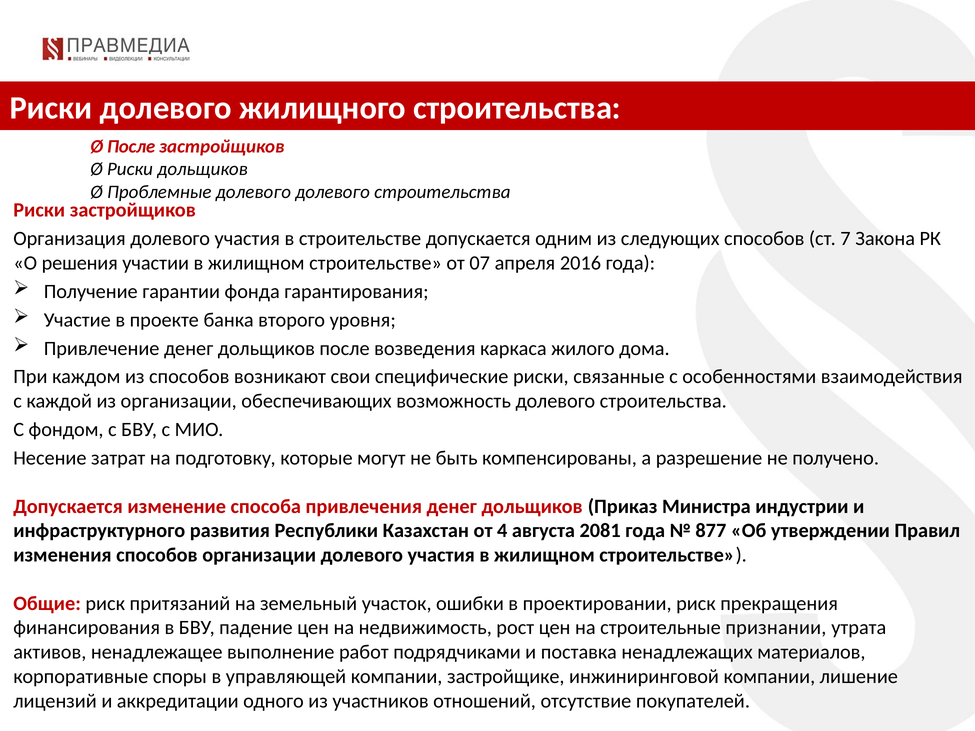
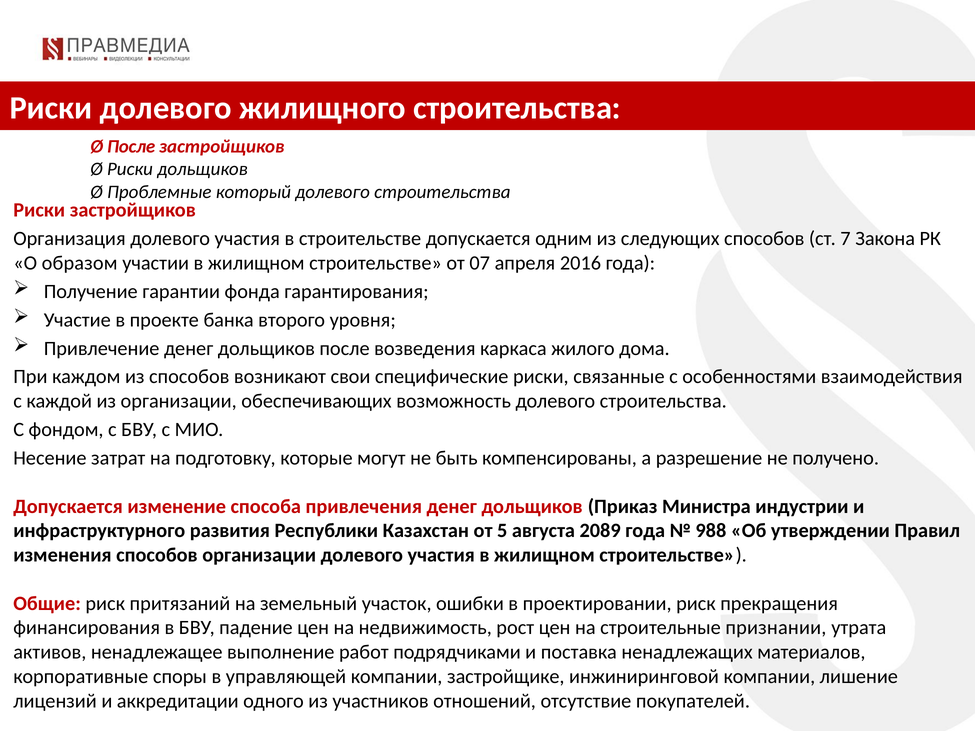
Проблемные долевого: долевого -> который (253, 192)
решения: решения -> образом (80, 263)
4: 4 -> 5 (502, 531)
2081: 2081 -> 2089 (600, 531)
877: 877 -> 988 (711, 531)
